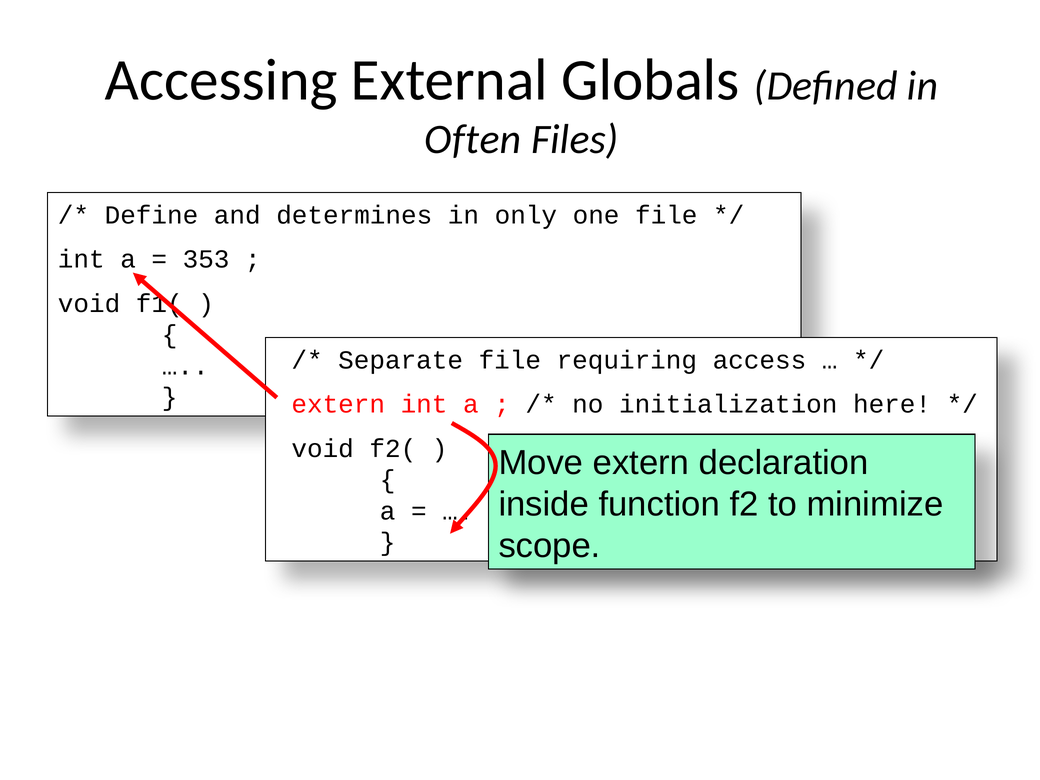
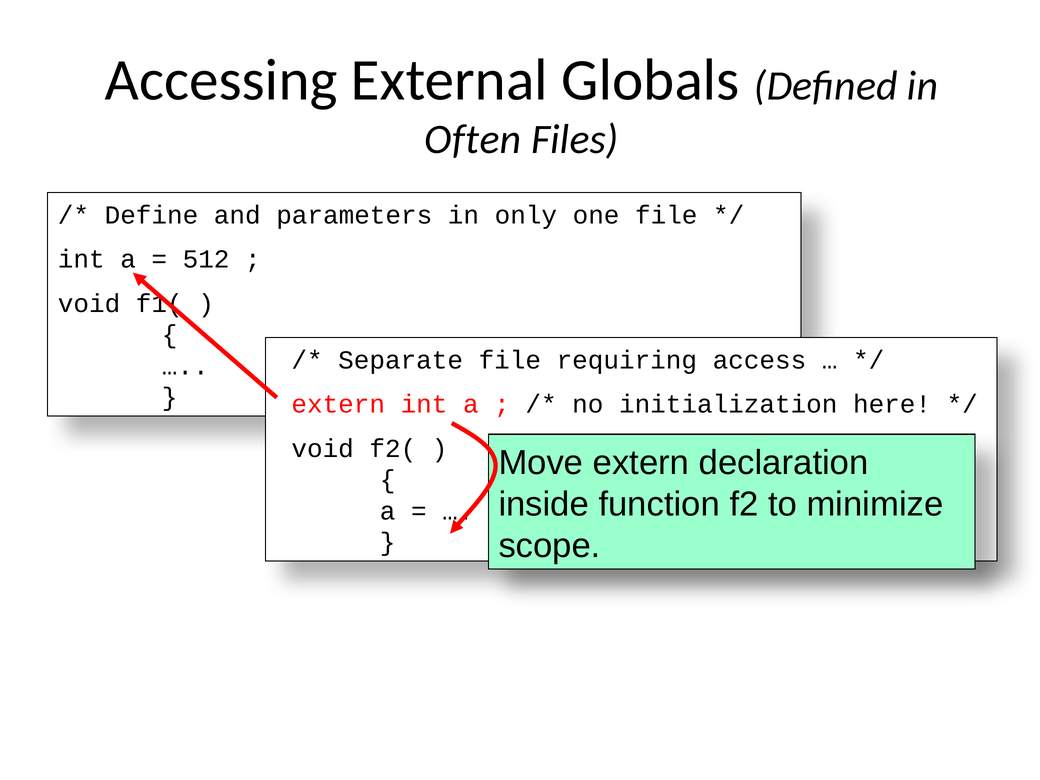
determines: determines -> parameters (354, 215)
353: 353 -> 512 (206, 259)
